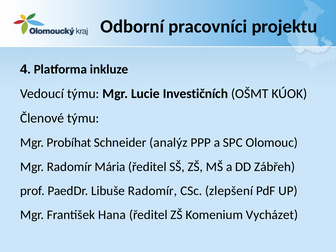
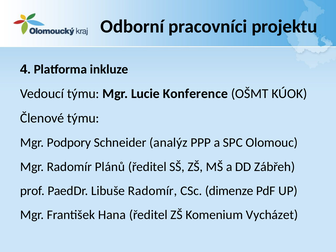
Investičních: Investičních -> Konference (195, 94)
Probíhat: Probíhat -> Podpory (69, 143)
Mária: Mária -> Plánů (110, 167)
zlepšení: zlepšení -> dimenze (229, 191)
